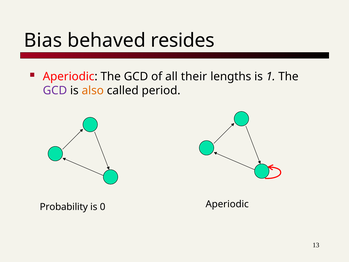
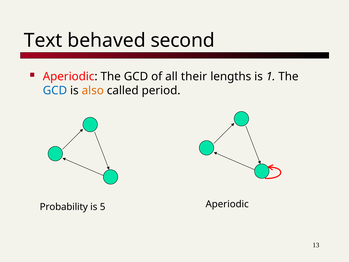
Bias: Bias -> Text (43, 40)
resides: resides -> second (183, 40)
GCD colour: purple -> blue (55, 90)
0: 0 -> 5 (103, 207)
